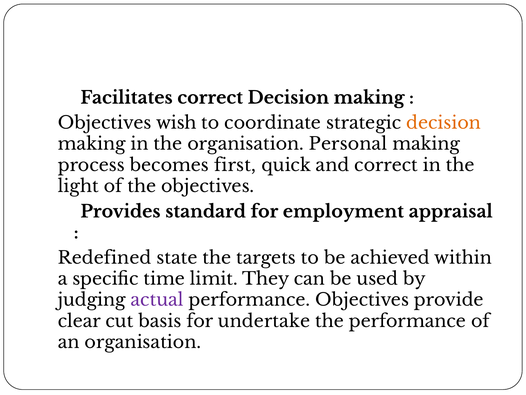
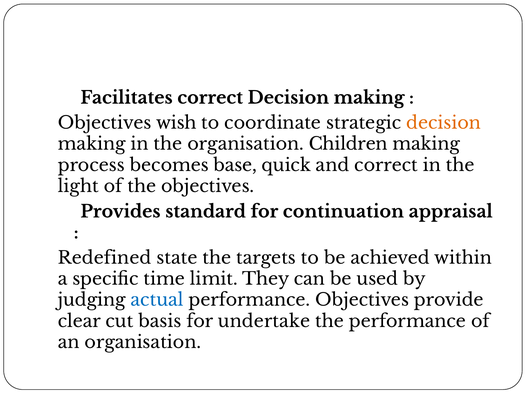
Personal: Personal -> Children (348, 144)
first: first -> base (235, 165)
employment: employment -> continuation (343, 211)
actual colour: purple -> blue (157, 300)
